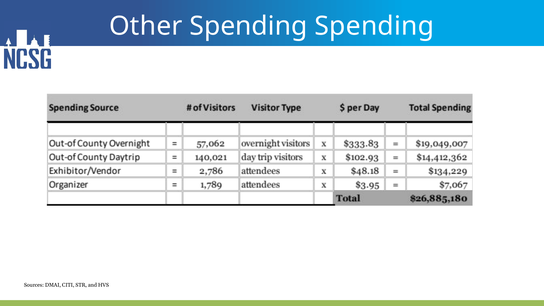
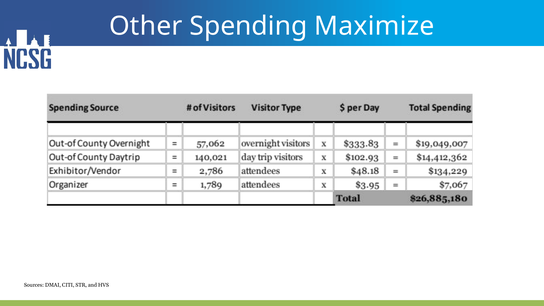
Spending Spending: Spending -> Maximize (374, 26)
